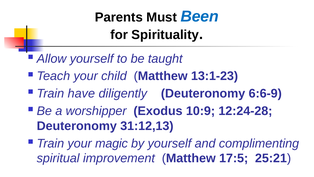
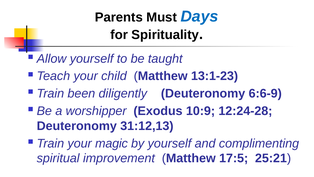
Been: Been -> Days (199, 16)
have: have -> been (81, 93)
